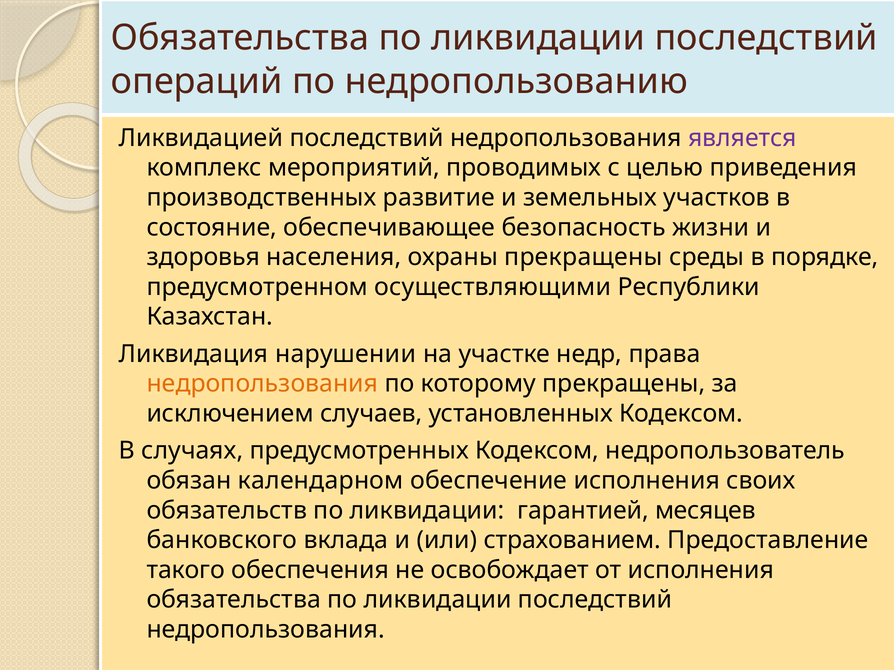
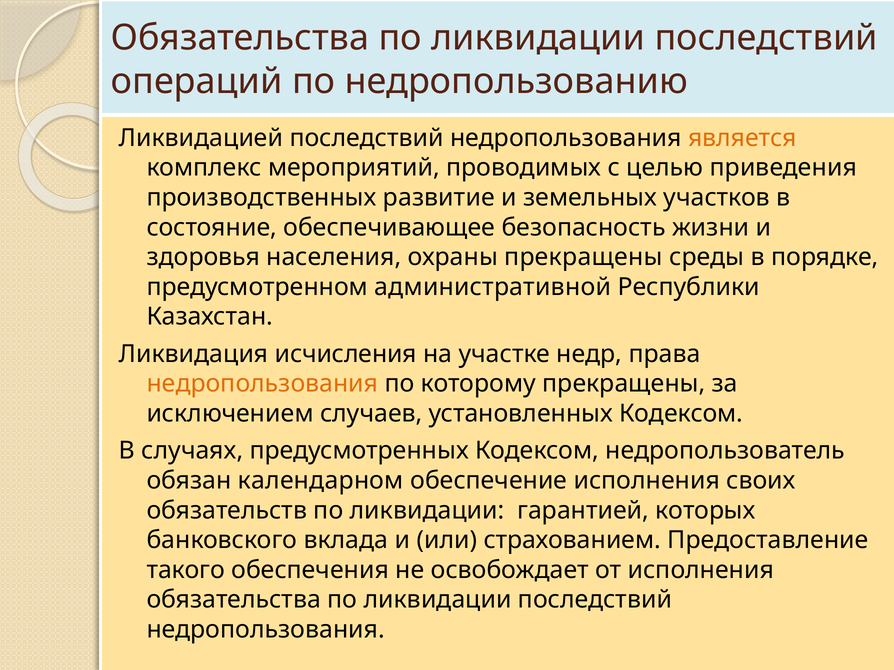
является colour: purple -> orange (742, 138)
осуществляющими: осуществляющими -> административной (493, 287)
нарушении: нарушении -> исчисления (346, 354)
месяцев: месяцев -> которых (705, 511)
